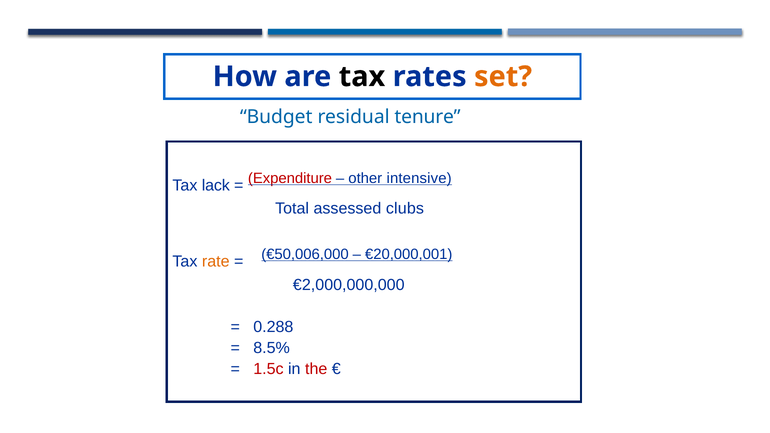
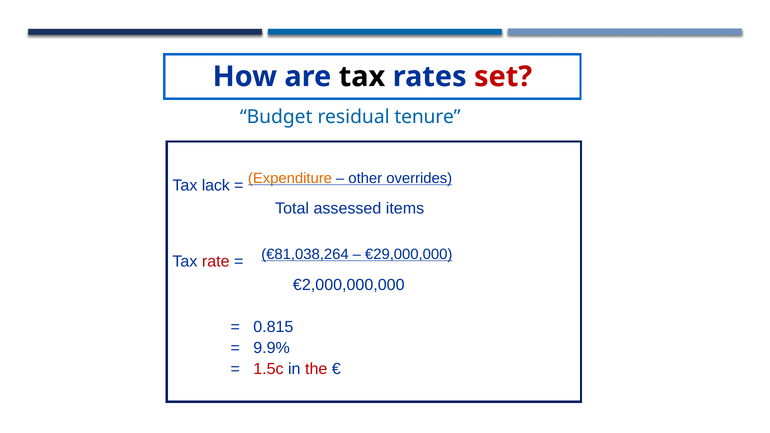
set colour: orange -> red (503, 77)
Expenditure colour: red -> orange (290, 178)
intensive: intensive -> overrides (419, 178)
clubs: clubs -> items (405, 209)
rate colour: orange -> red (216, 262)
€50,006,000: €50,006,000 -> €81,038,264 (305, 254)
€20,000,001: €20,000,001 -> €29,000,000 (409, 254)
0.288: 0.288 -> 0.815 (273, 327)
8.5%: 8.5% -> 9.9% (272, 348)
